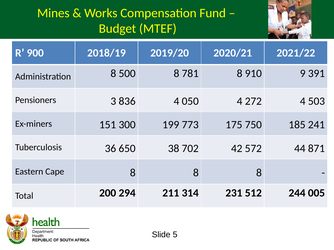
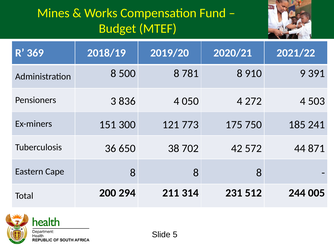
900: 900 -> 369 (35, 53)
199: 199 -> 121 (171, 125)
